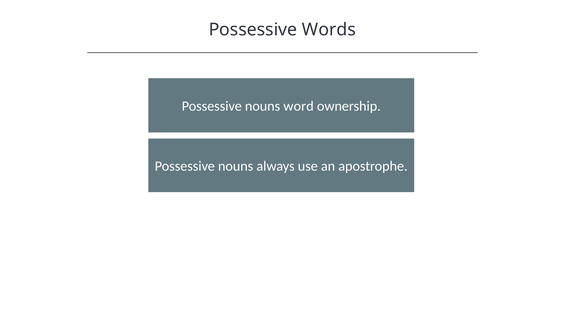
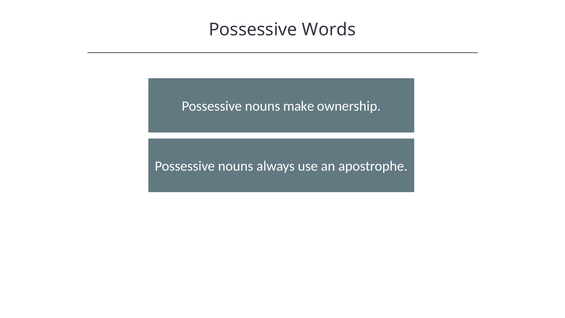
word: word -> make (299, 106)
